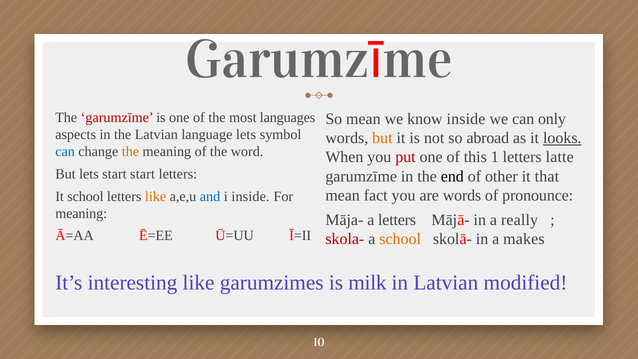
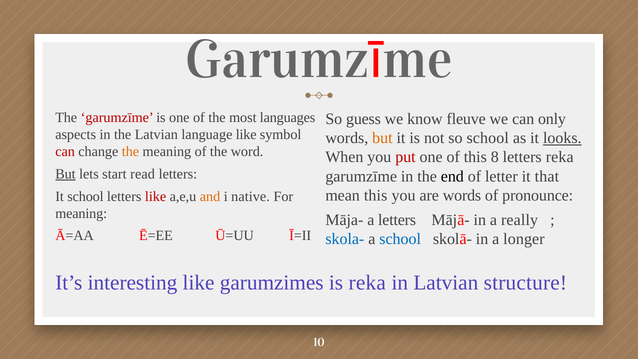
So mean: mean -> guess (363, 119)
know inside: inside -> fleuve (466, 119)
language lets: lets -> like (246, 135)
so abroad: abroad -> school (488, 138)
can colour: blue -> red (65, 152)
1: 1 -> 8 (495, 157)
letters latte: latte -> reka (560, 157)
But underline: none -> present (65, 174)
start start: start -> read (143, 174)
other: other -> letter (501, 176)
mean fact: fact -> this (376, 195)
like colour: orange -> red (156, 196)
and colour: blue -> orange (210, 196)
i inside: inside -> native (251, 196)
skola- colour: red -> blue (345, 239)
school colour: orange -> blue (400, 239)
makes: makes -> longer (524, 239)
is milk: milk -> reka (367, 283)
modified: modified -> structure (525, 283)
